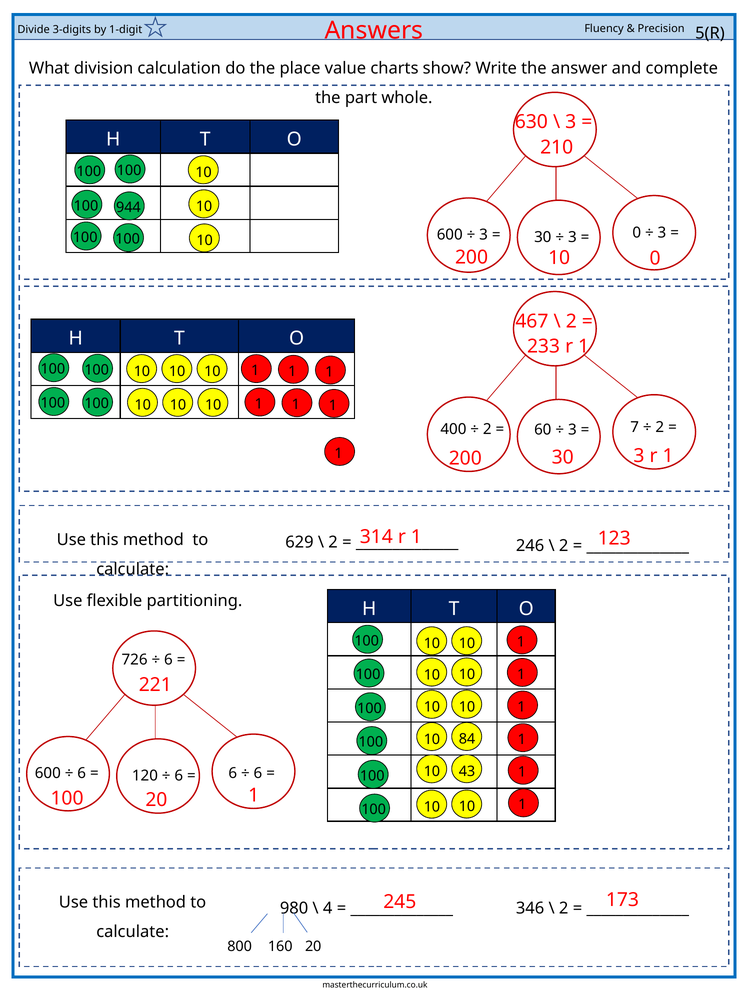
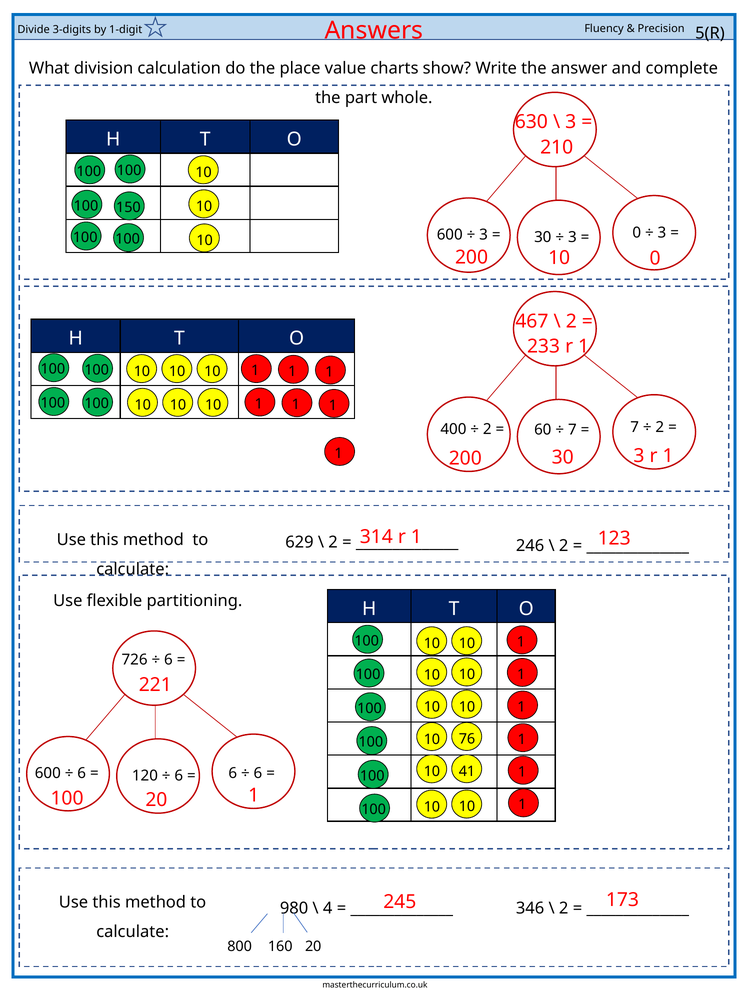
944: 944 -> 150 (128, 207)
3: 3 -> 7 (572, 430)
84: 84 -> 76 (467, 739)
43: 43 -> 41 (467, 771)
